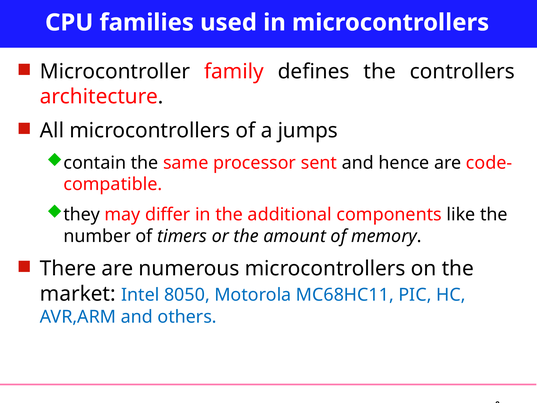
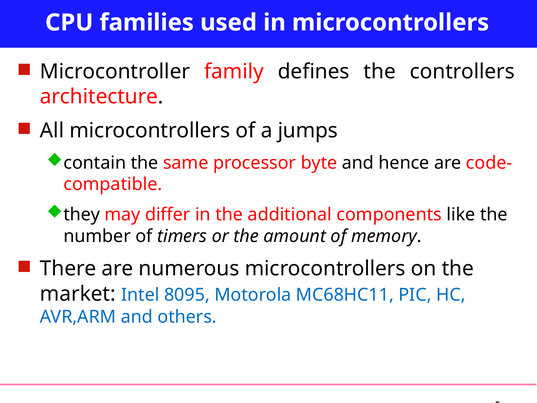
sent: sent -> byte (319, 163)
8050: 8050 -> 8095 (187, 295)
